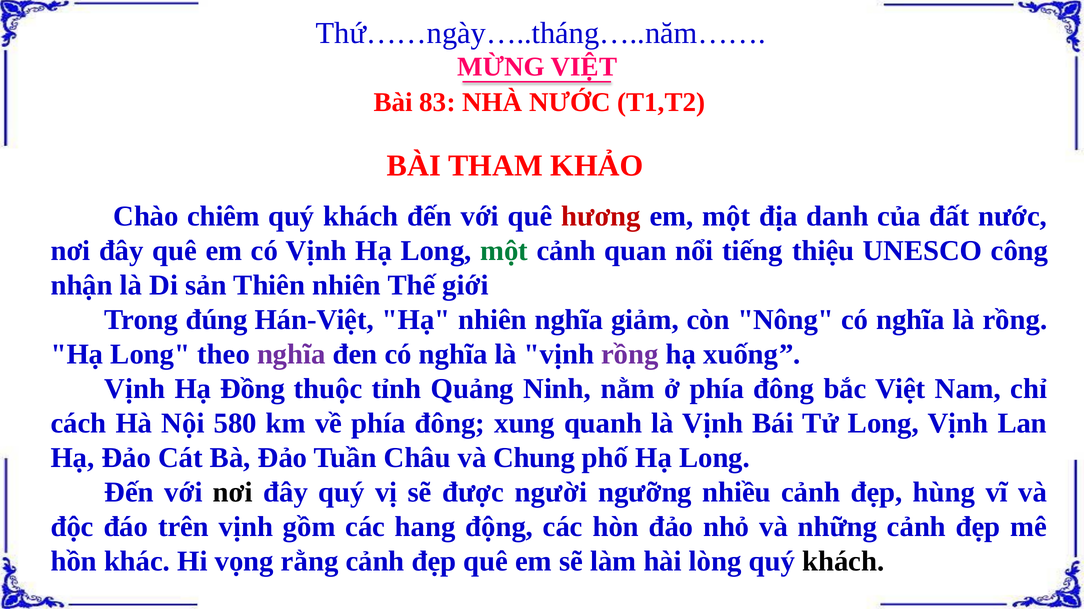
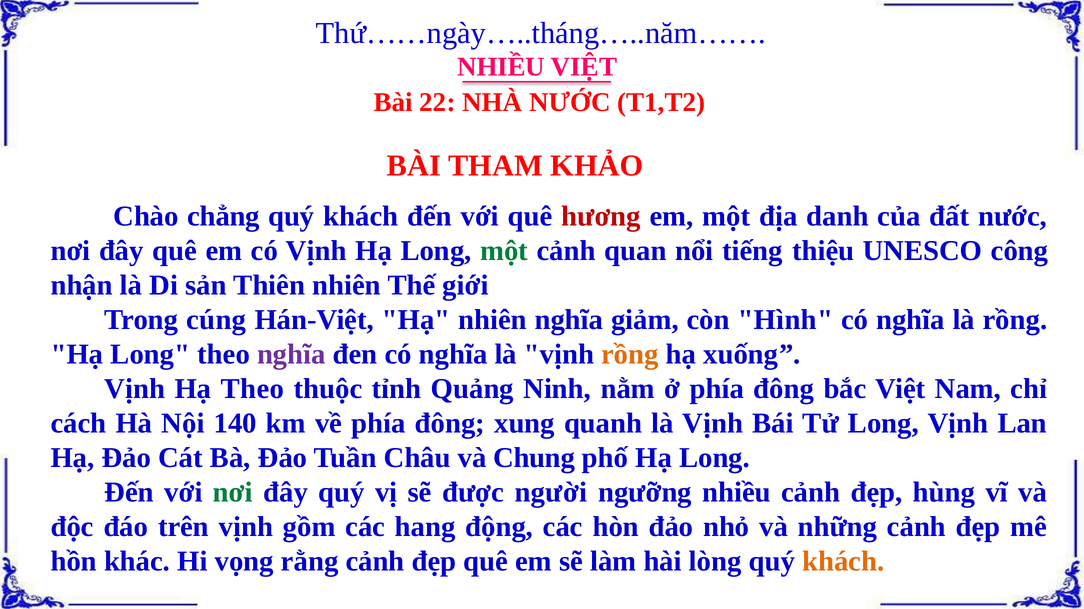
MỪNG: MỪNG -> NHIỀU (501, 67)
83: 83 -> 22 (437, 102)
chiêm: chiêm -> chẳng (224, 216)
đúng: đúng -> cúng (216, 320)
Nông: Nông -> Hình (785, 320)
rồng colour: purple -> orange (630, 354)
Hạ Đồng: Đồng -> Theo (252, 389)
580: 580 -> 140 (235, 423)
nơi colour: black -> green (233, 492)
khách colour: black -> orange (843, 561)
